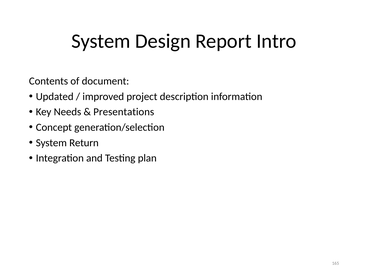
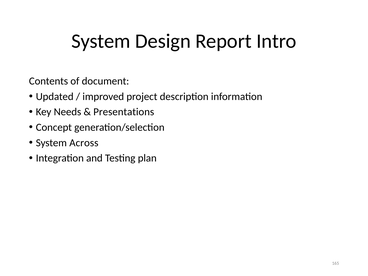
Return: Return -> Across (84, 143)
